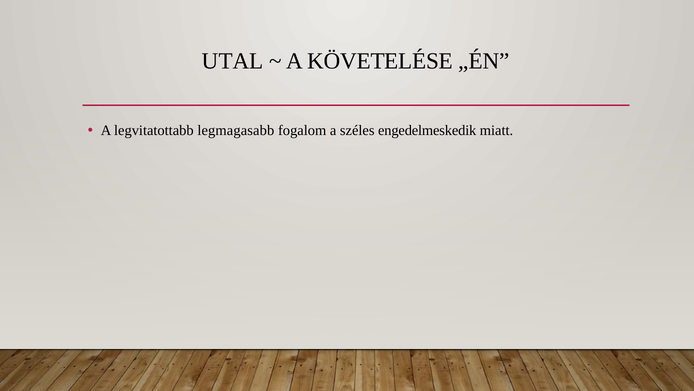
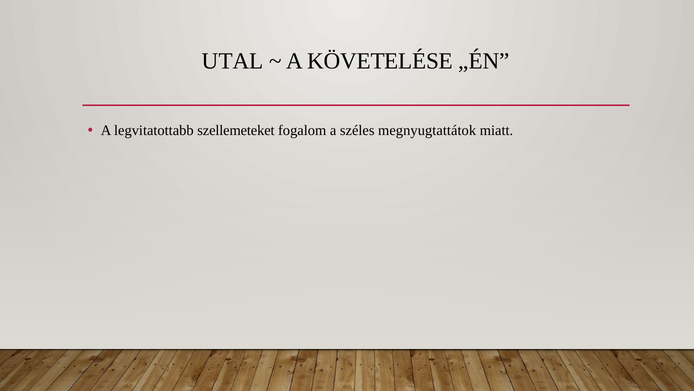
legmagasabb: legmagasabb -> szellemeteket (236, 130)
engedelmeskedik: engedelmeskedik -> megnyugtattátok (427, 130)
